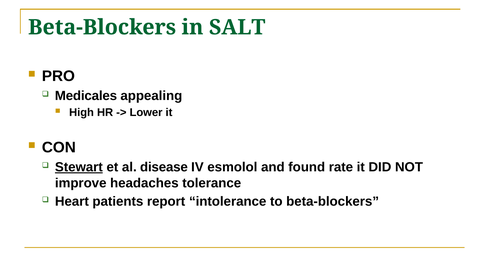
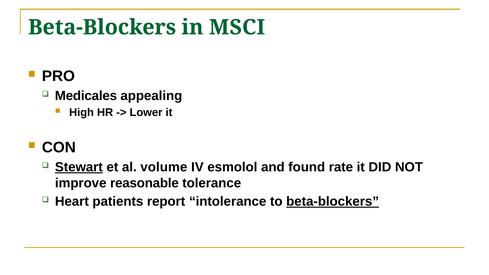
SALT: SALT -> MSCI (237, 27)
disease: disease -> volume (164, 167)
headaches: headaches -> reasonable (144, 183)
beta-blockers underline: none -> present (333, 202)
